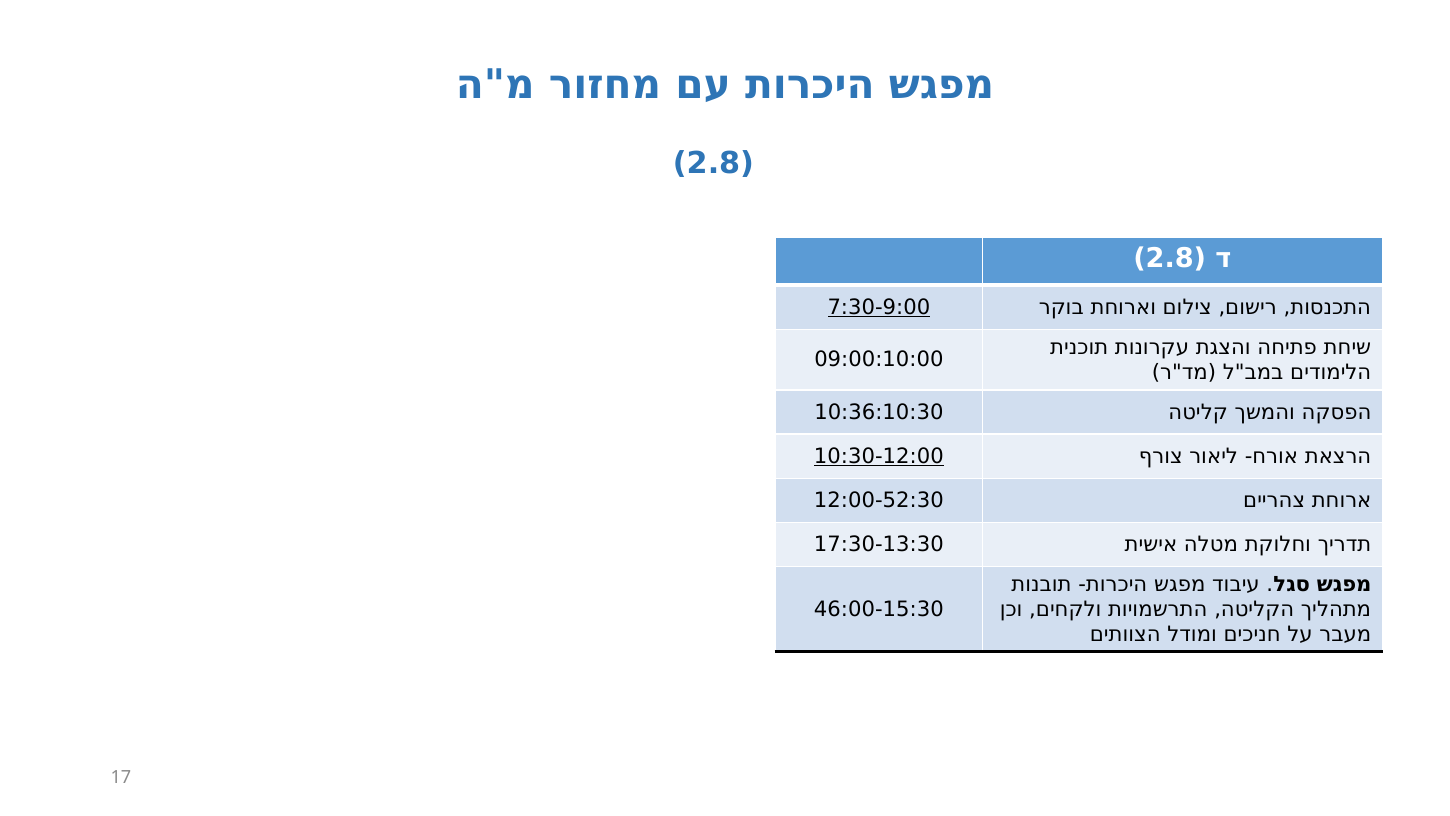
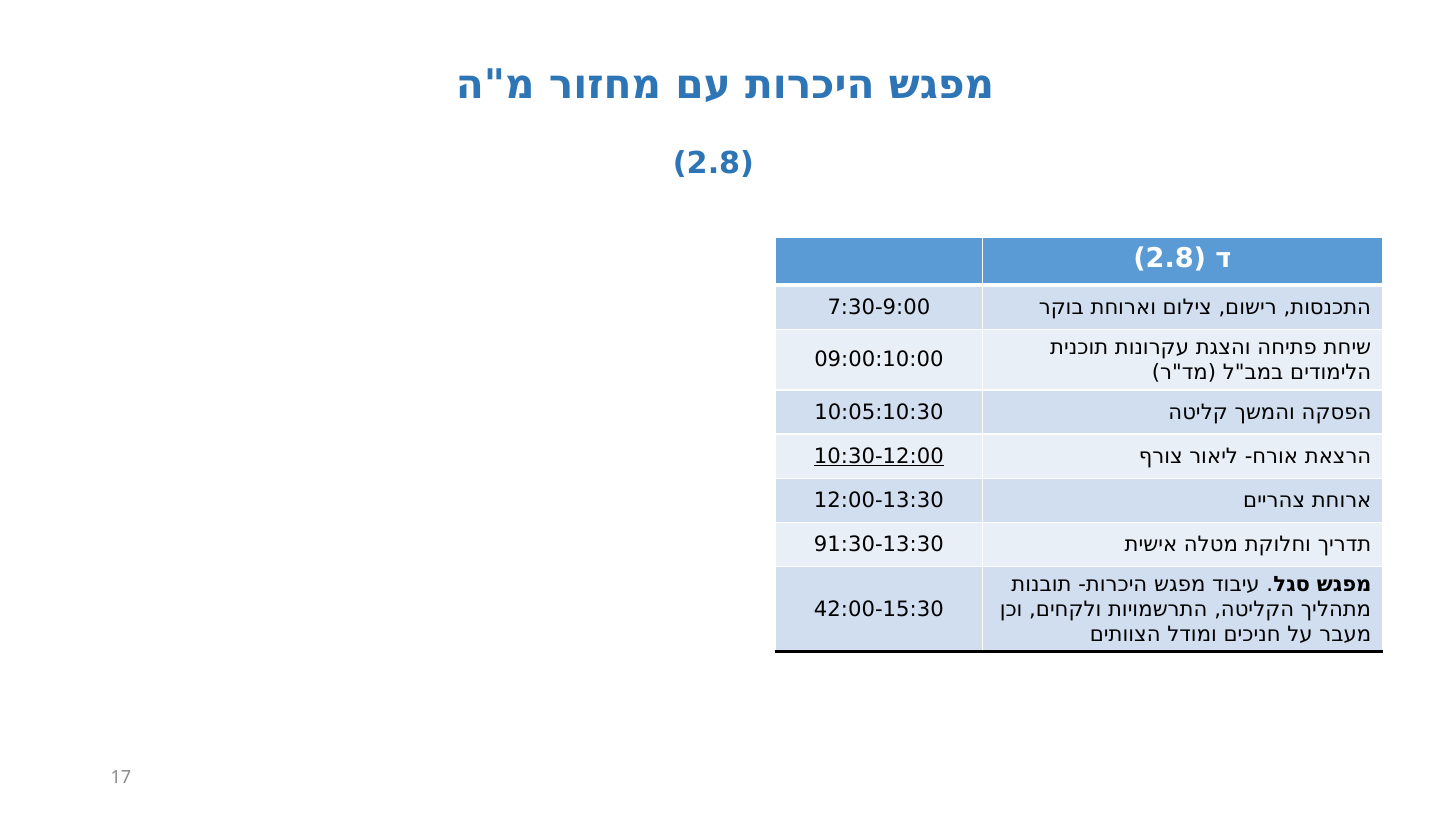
7:30-9:00 underline: present -> none (879, 307)
10:36:10:30: 10:36:10:30 -> 10:05:10:30 (879, 412)
12:00-52:30: 12:00-52:30 -> 12:00-13:30 (879, 500)
17:30-13:30: 17:30-13:30 -> 91:30-13:30 (879, 544)
46:00-15:30: 46:00-15:30 -> 42:00-15:30 (879, 609)
